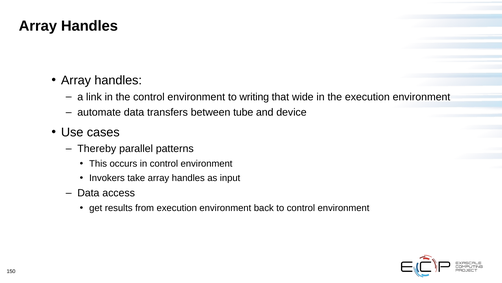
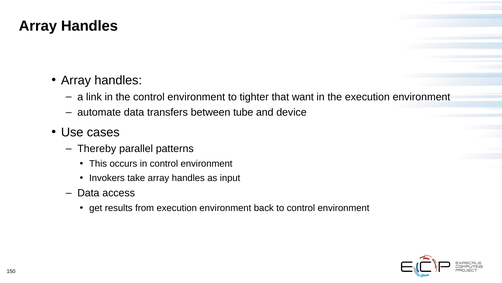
writing: writing -> tighter (254, 97)
wide: wide -> want (303, 97)
